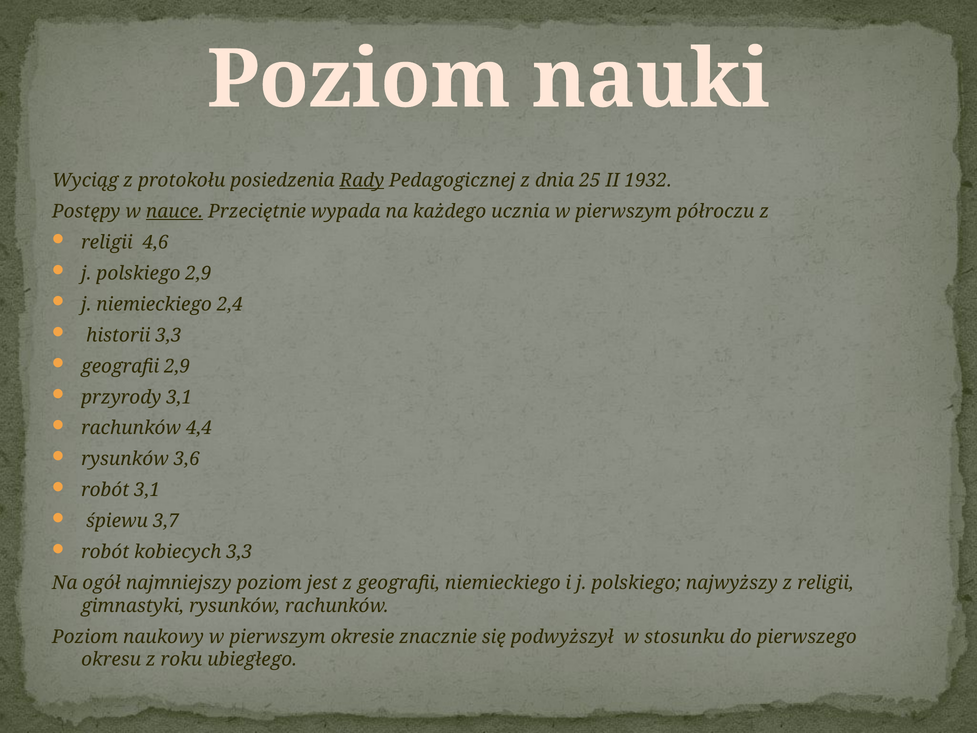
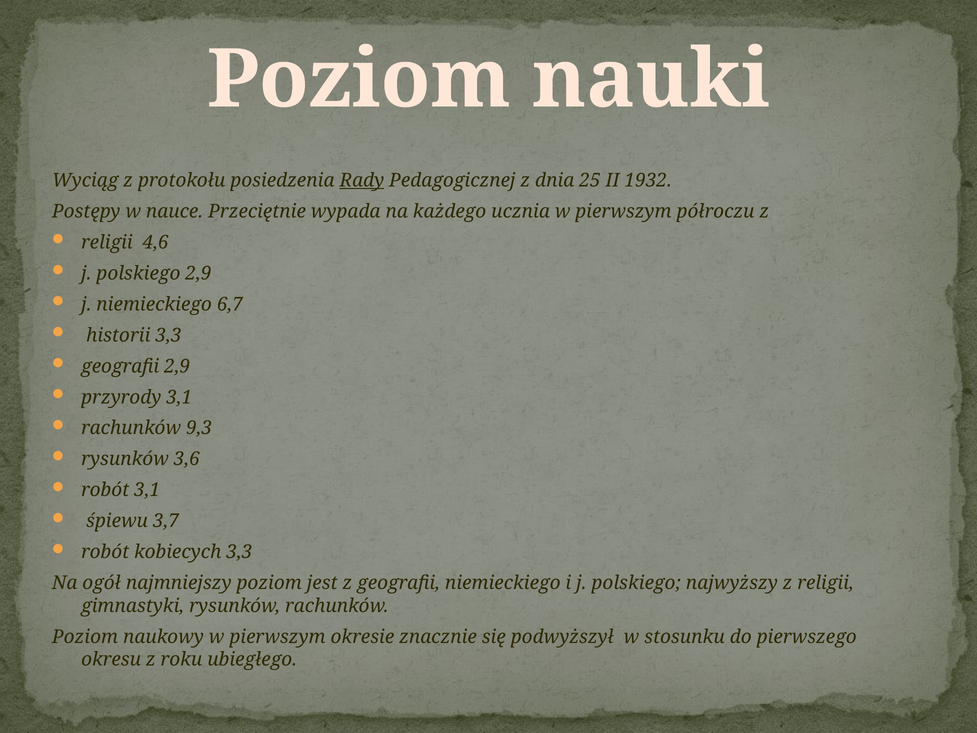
nauce underline: present -> none (175, 211)
2,4: 2,4 -> 6,7 (230, 304)
4,4: 4,4 -> 9,3 (199, 428)
